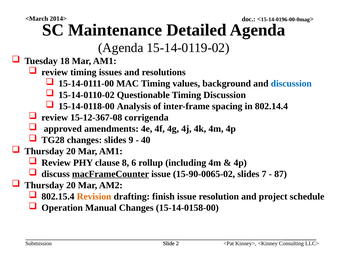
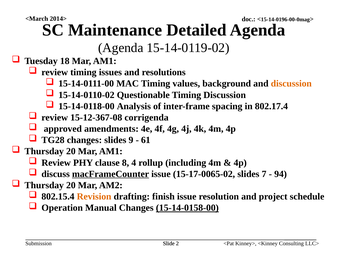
discussion colour: blue -> orange (291, 84)
802.14.4: 802.14.4 -> 802.17.4 (271, 106)
40: 40 -> 61 (146, 140)
6: 6 -> 4 (134, 163)
15-90-0065-02: 15-90-0065-02 -> 15-17-0065-02 (204, 174)
87: 87 -> 94 (281, 174)
15-14-0158-00 underline: none -> present (187, 208)
